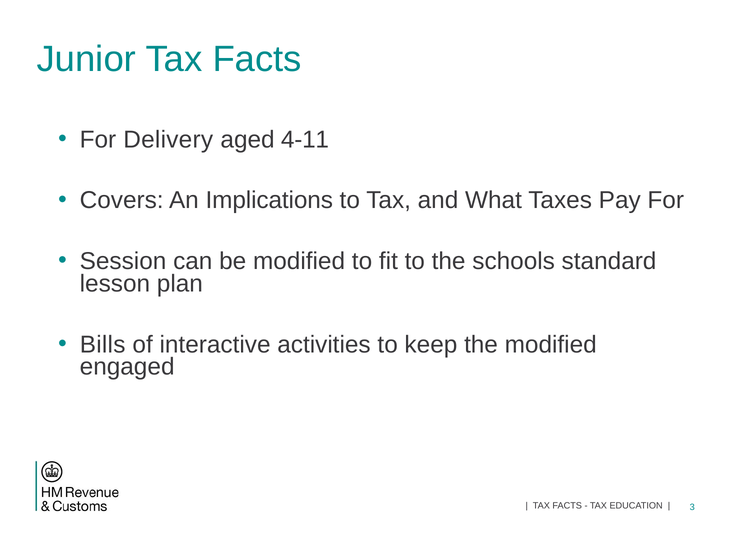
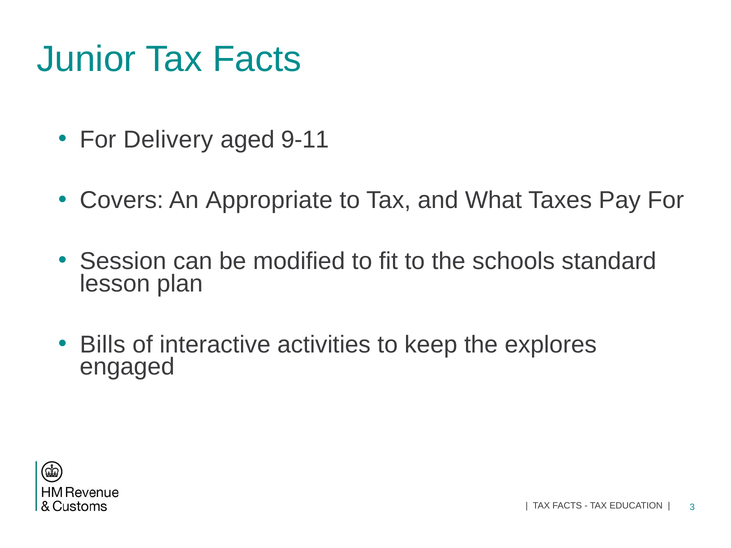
4-11: 4-11 -> 9-11 (305, 140)
Implications: Implications -> Appropriate (269, 201)
the modified: modified -> explores (551, 345)
